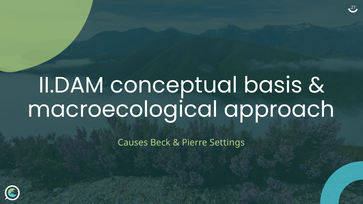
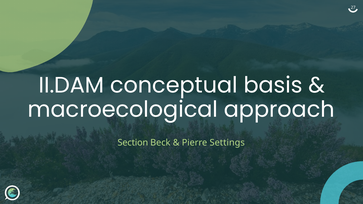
Causes: Causes -> Section (133, 143)
